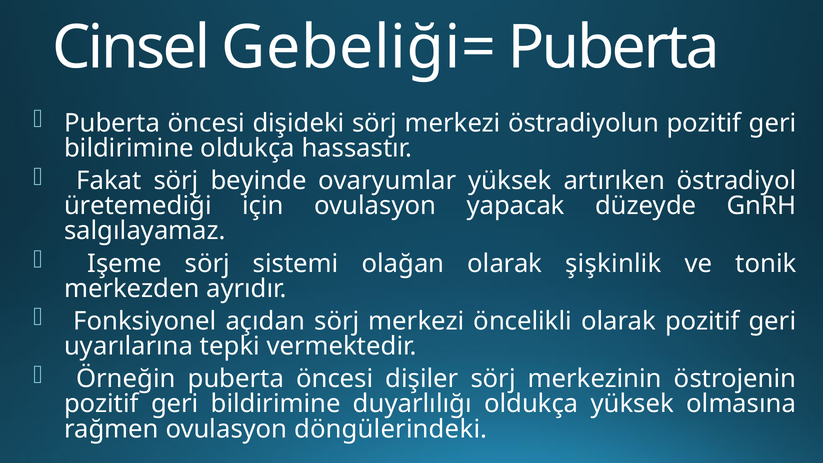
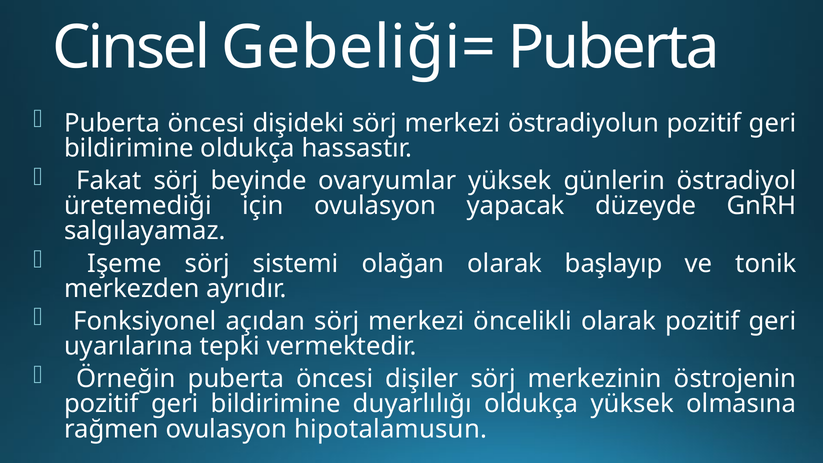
artırıken: artırıken -> günlerin (614, 181)
şişkinlik: şişkinlik -> başlayıp (614, 264)
döngülerindeki: döngülerindeki -> hipotalamusun (391, 429)
